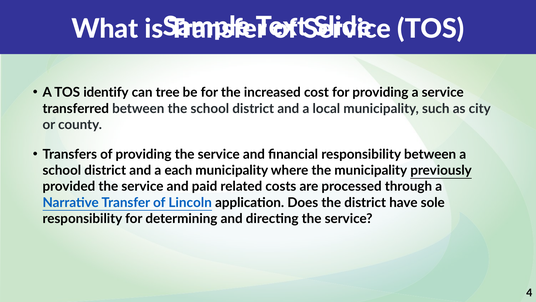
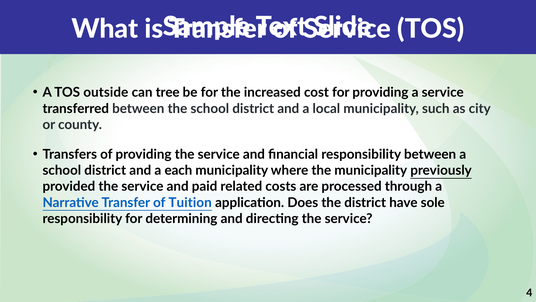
identify: identify -> outside (106, 92)
Lincoln: Lincoln -> Tuition (190, 202)
